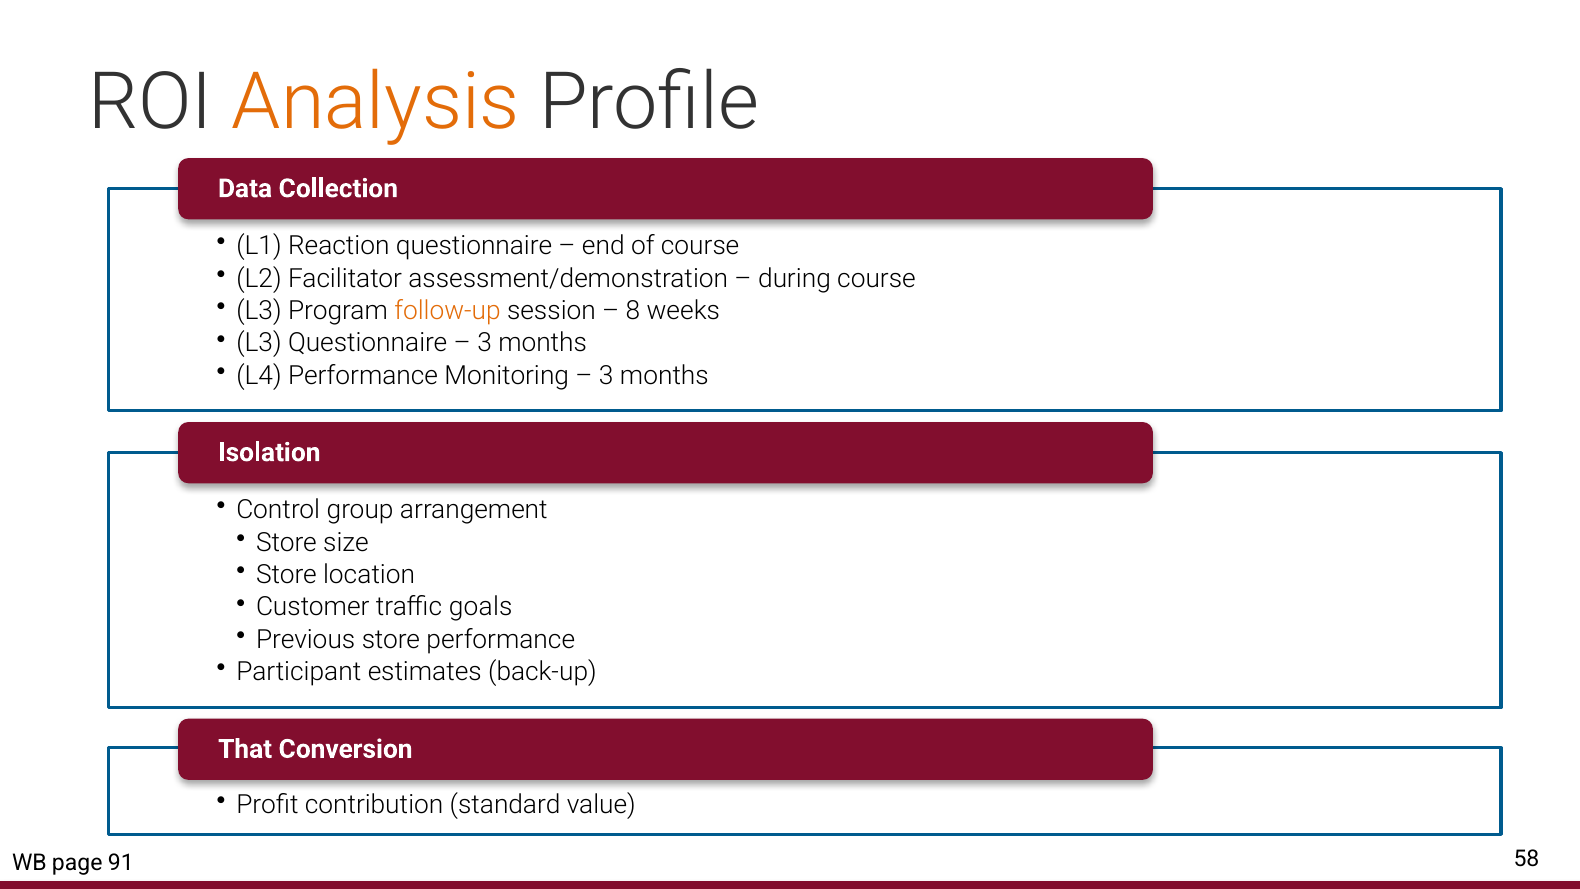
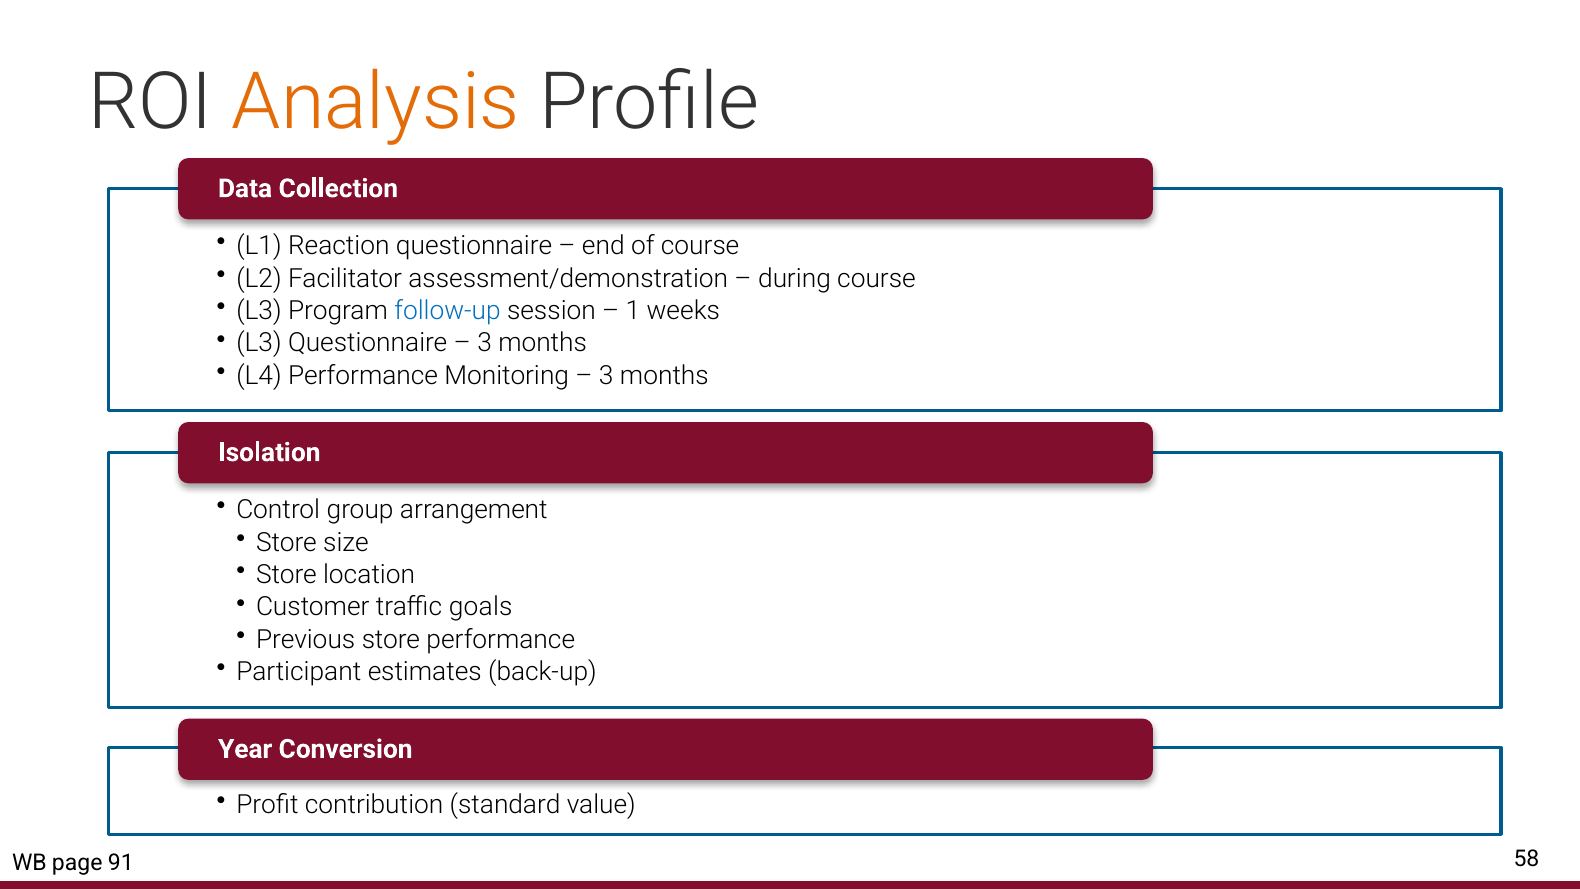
follow-up colour: orange -> blue (448, 311)
8: 8 -> 1 (633, 311)
That: That -> Year (245, 749)
